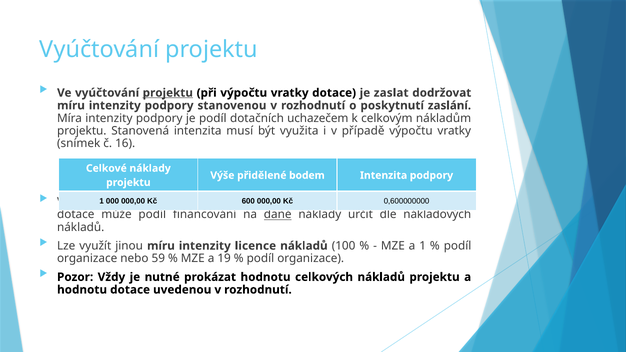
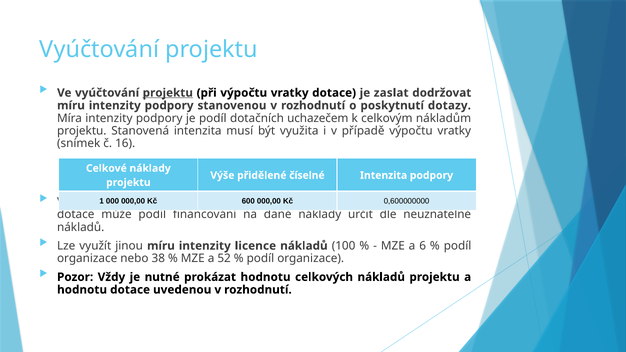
zaslání: zaslání -> dotazy (449, 106)
bodem: bodem -> číselné (307, 175)
dané underline: present -> none (278, 215)
nákladových: nákladových -> neuznatelné (437, 215)
a 1: 1 -> 6 (423, 246)
59: 59 -> 38 (158, 259)
19: 19 -> 52 (224, 259)
